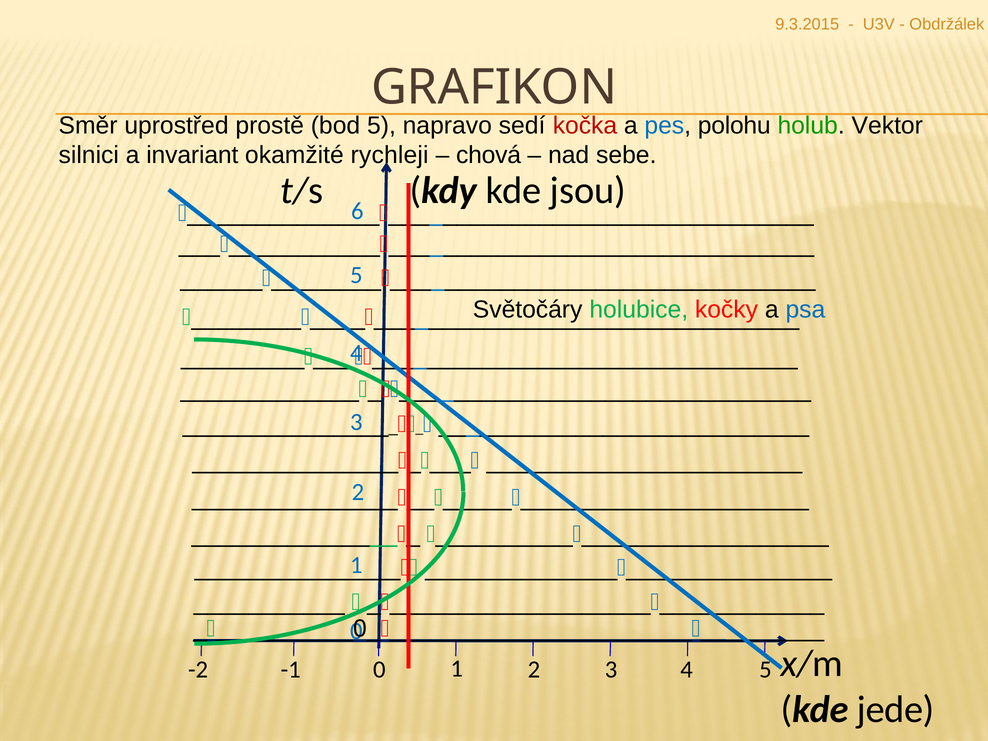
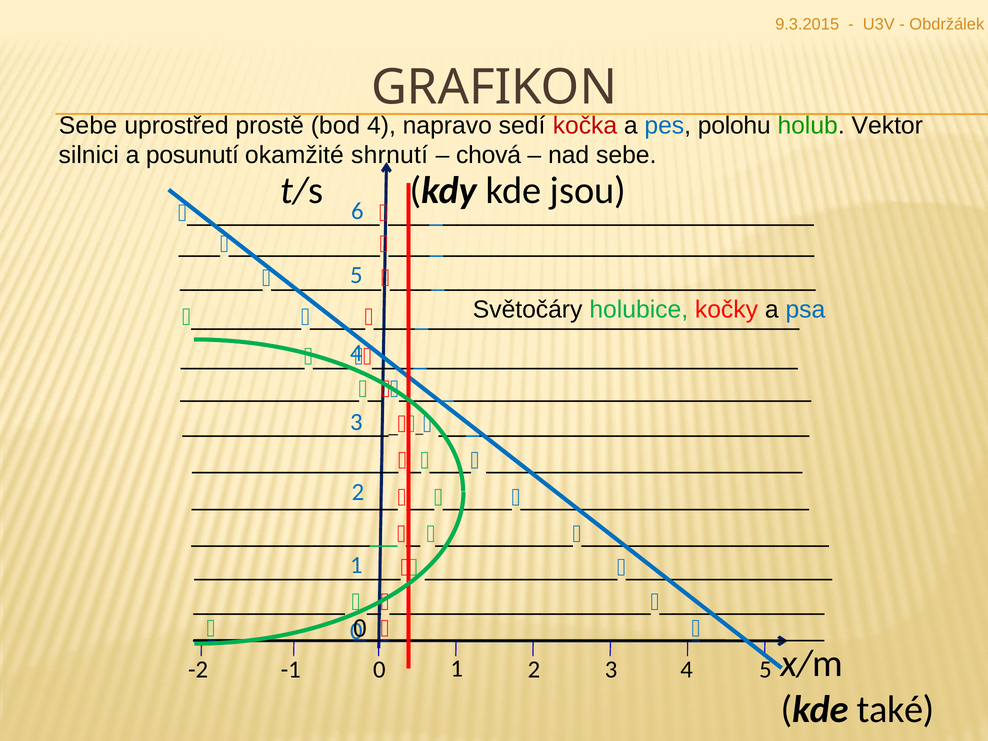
Směr: Směr -> Sebe (88, 126)
bod 5: 5 -> 4 (381, 126)
invariant: invariant -> posunutí (192, 155)
rychleji: rychleji -> shrnutí (390, 155)
jede: jede -> také (896, 710)
